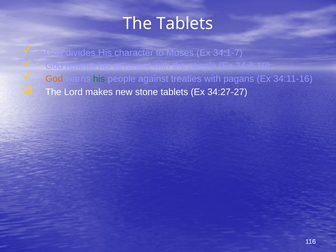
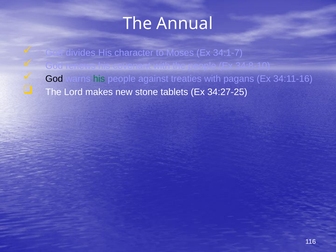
The Tablets: Tablets -> Annual (185, 24)
God colour: orange -> black (54, 79)
34:27-27: 34:27-27 -> 34:27-25 (227, 92)
